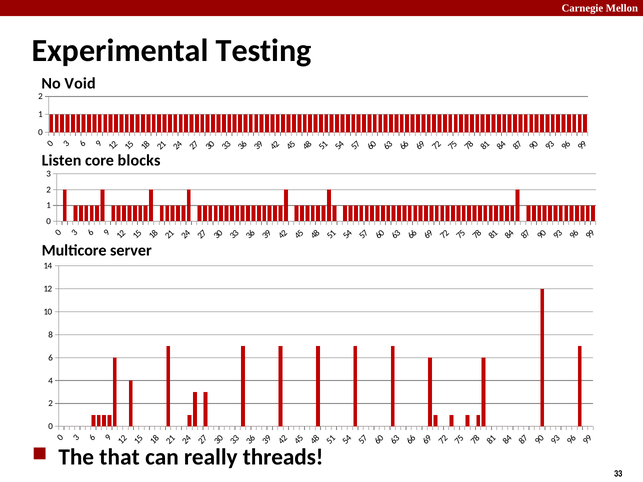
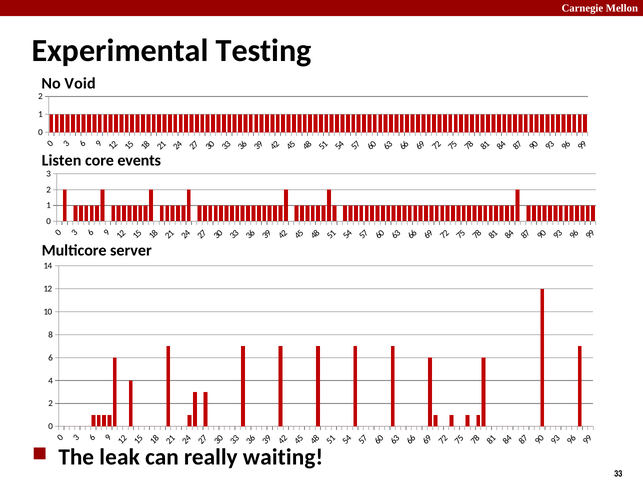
blocks: blocks -> events (139, 161)
that: that -> leak (120, 457)
threads: threads -> waiting (283, 457)
